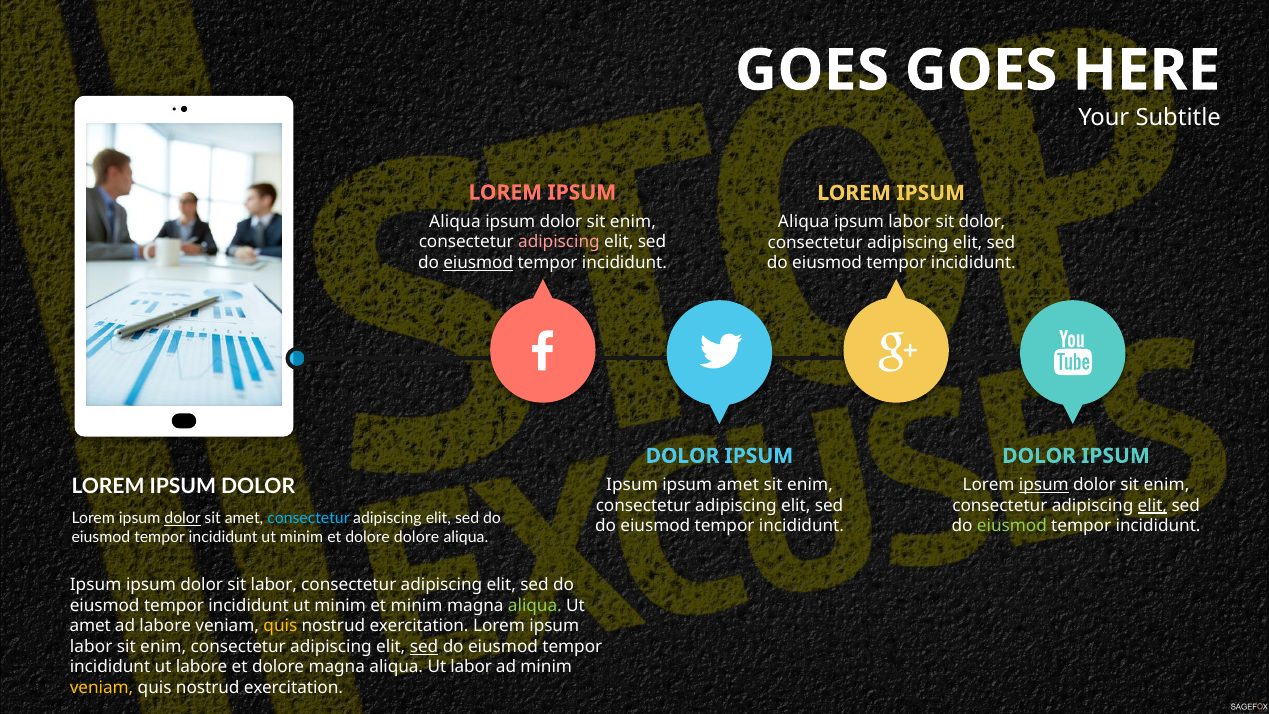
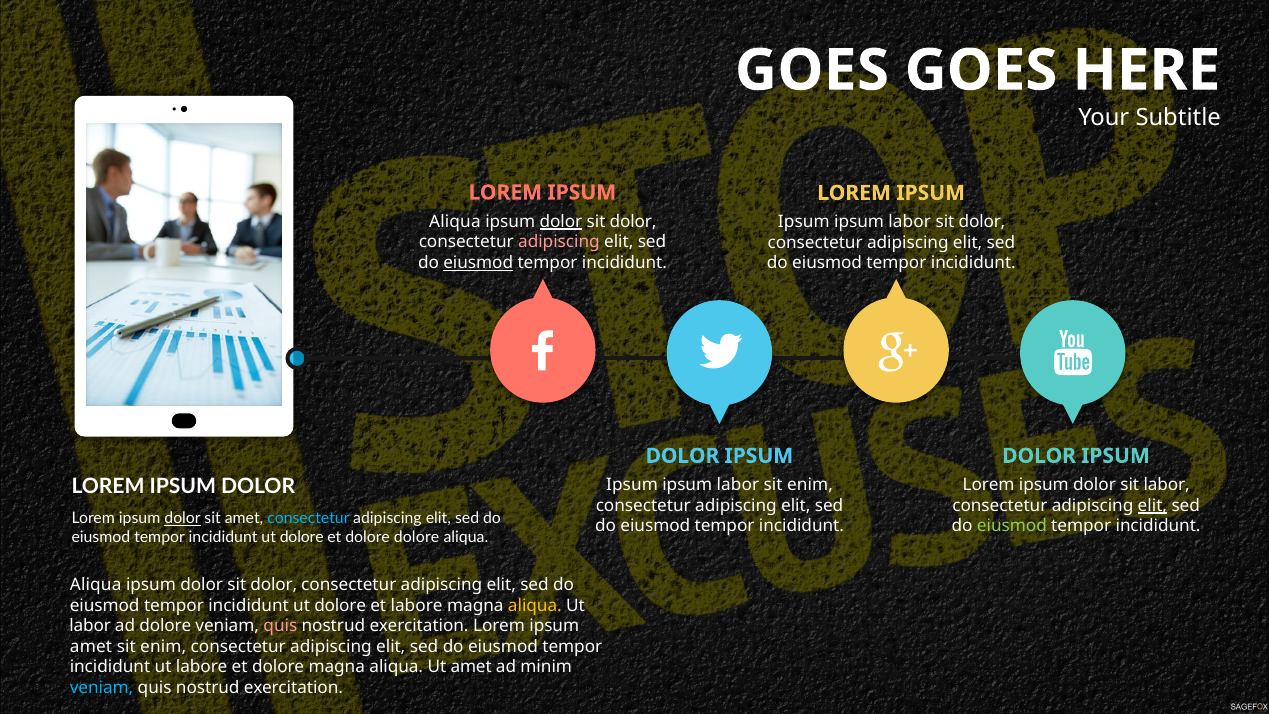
dolor underline: none -> present (561, 222)
enim: enim -> dolor (633, 222)
Aliqua: Aliqua -> Ipsum (804, 222)
amet: amet -> labor (738, 485)
ipsum underline: present -> none (1044, 485)
enim: enim -> labor (1167, 485)
minim: minim -> dolore (302, 537)
Ipsum: Ipsum -> Aliqua (96, 585)
labor: labor -> dolor (274, 585)
minim: minim -> dolore (340, 605)
et minim: minim -> labore (417, 605)
aliqua colour: light green -> yellow (535, 605)
amet: amet -> labor (90, 626)
ad labore: labore -> dolore (165, 626)
quis colour: yellow -> pink (280, 626)
labor: labor -> amet (91, 646)
sed underline: present -> none (424, 646)
Ut labor: labor -> amet (471, 667)
veniam colour: yellow -> light blue (102, 688)
